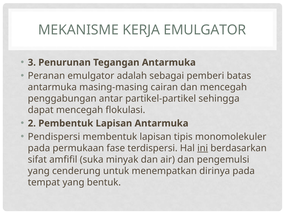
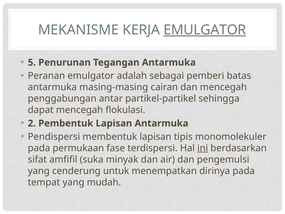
EMULGATOR underline: none -> present (205, 30)
3: 3 -> 5 (32, 62)
bentuk: bentuk -> mudah (104, 182)
